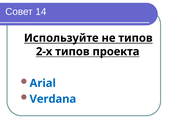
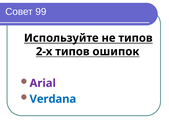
14: 14 -> 99 (41, 12)
проекта: проекта -> ошипок (116, 51)
Arial colour: blue -> purple (43, 83)
